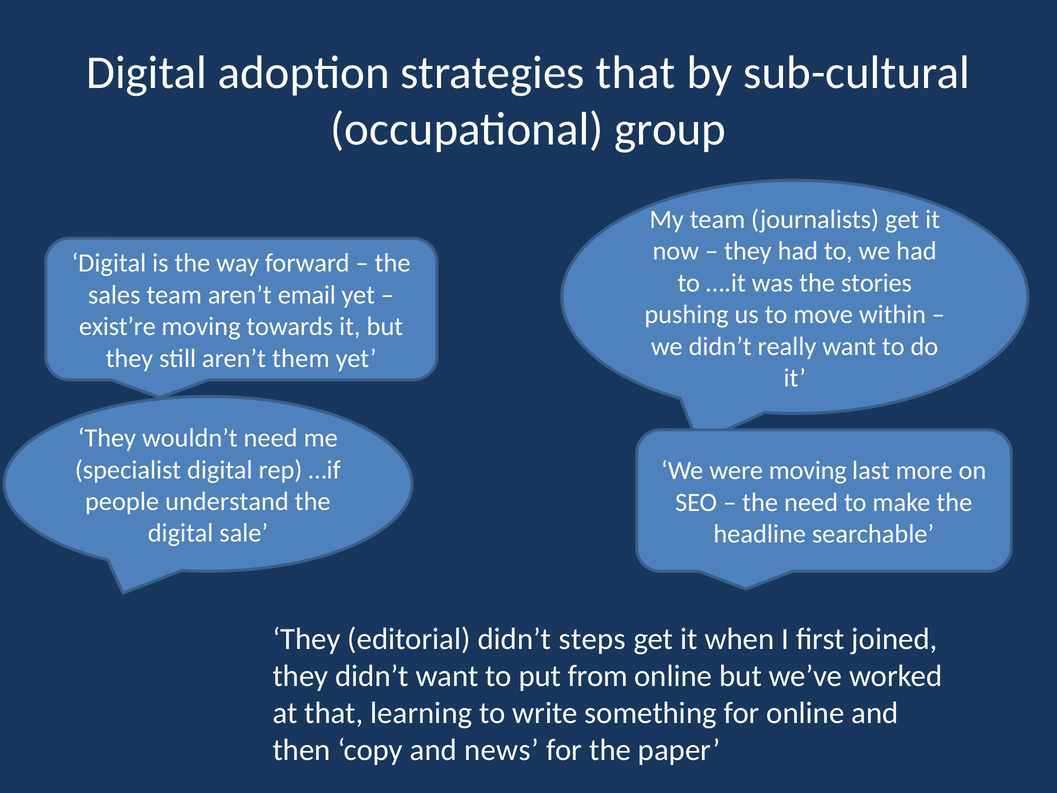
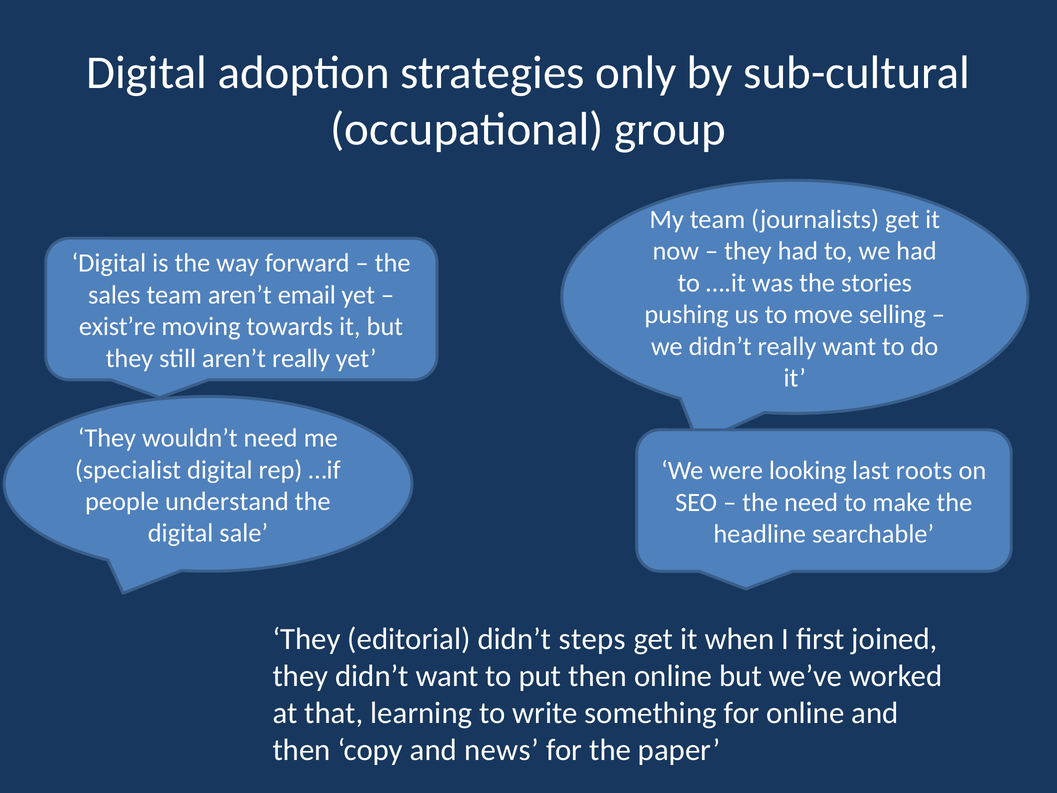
strategies that: that -> only (636, 73)
within: within -> selling (892, 314)
aren’t them: them -> really (301, 358)
were moving: moving -> looking (808, 470)
more: more -> roots (924, 470)
put from: from -> then (598, 676)
